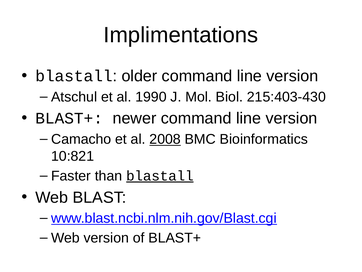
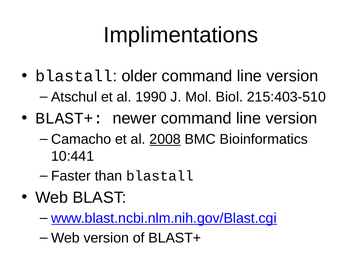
215:403-430: 215:403-430 -> 215:403-510 (286, 97)
10:821: 10:821 -> 10:441 (73, 156)
blastall underline: present -> none (160, 176)
